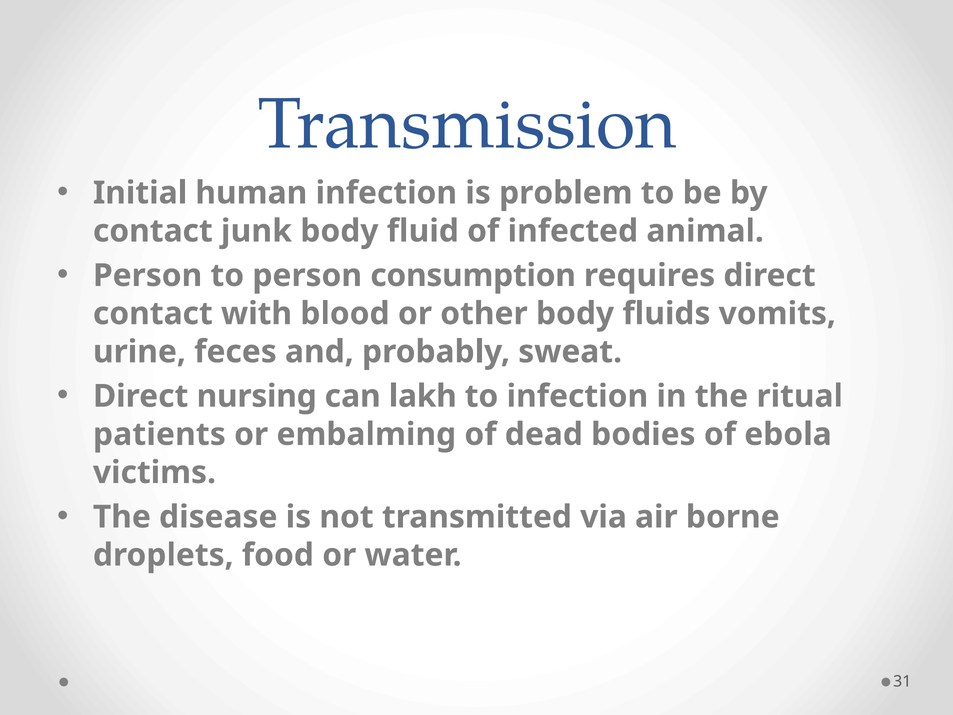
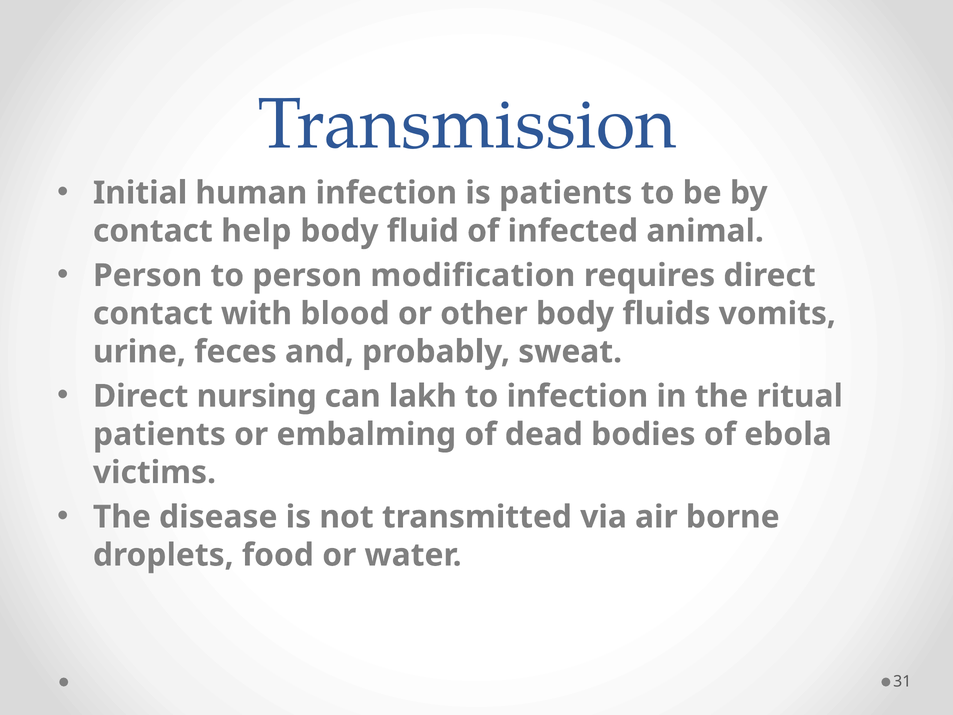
is problem: problem -> patients (566, 193)
junk: junk -> help (256, 231)
consumption: consumption -> modification (473, 275)
